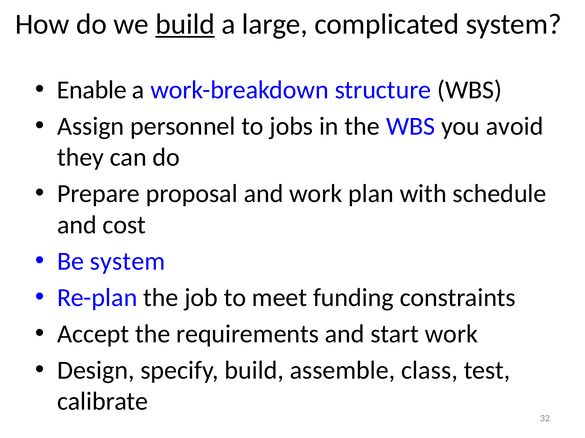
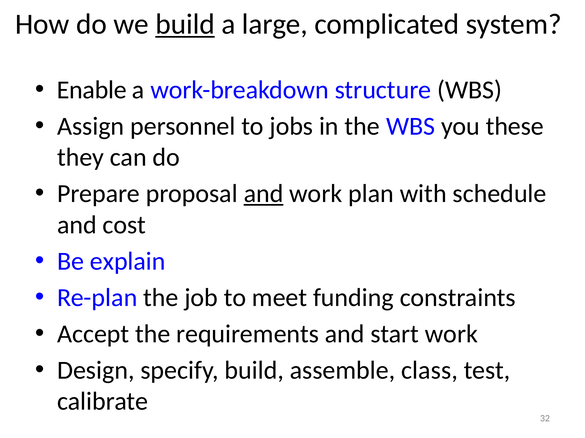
avoid: avoid -> these (515, 126)
and underline: none -> present (264, 194)
Be system: system -> explain (128, 262)
